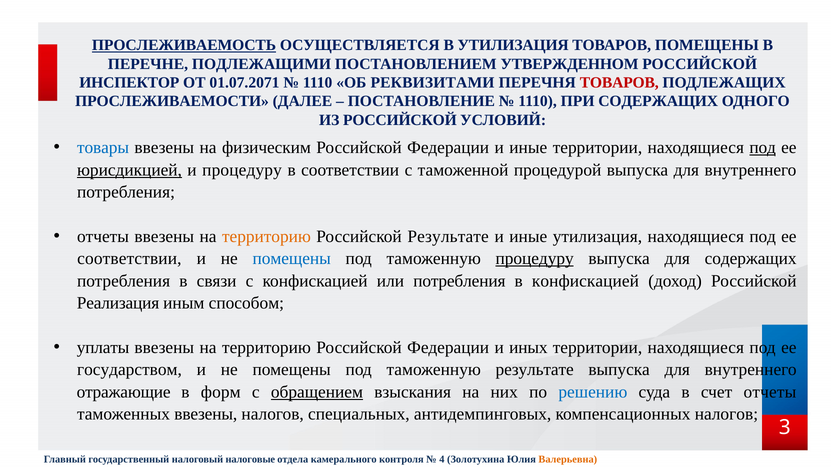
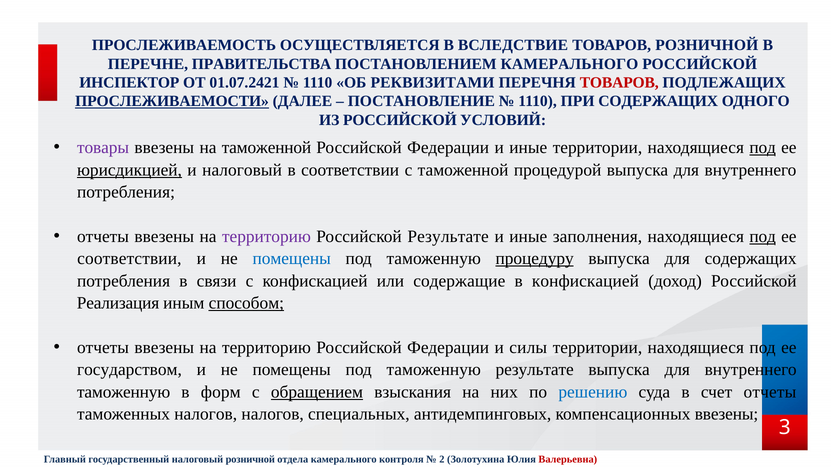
ПРОСЛЕЖИВАЕМОСТЬ underline: present -> none (184, 45)
В УТИЛИЗАЦИЯ: УТИЛИЗАЦИЯ -> ВСЛЕДСТВИЕ (513, 45)
ТОВАРОВ ПОМЕЩЕНЫ: ПОМЕЩЕНЫ -> РОЗНИЧНОЙ (707, 45)
ПОДЛЕЖАЩИМИ: ПОДЛЕЖАЩИМИ -> ПРАВИТЕЛЬСТВА (262, 64)
ПОСТАНОВЛЕНИЕМ УТВЕРЖДЕННОМ: УТВЕРЖДЕННОМ -> КАМЕРАЛЬНОГО (569, 64)
01.07.2071: 01.07.2071 -> 01.07.2421 (244, 83)
ПРОСЛЕЖИВАЕМОСТИ underline: none -> present (172, 101)
товары colour: blue -> purple (103, 148)
на физическим: физическим -> таможенной (267, 148)
и процедуру: процедуру -> налоговый (242, 170)
территорию colour: orange -> purple (266, 237)
иные утилизация: утилизация -> заполнения (597, 237)
под underline: none -> present (763, 237)
или потребления: потребления -> содержащие (459, 281)
способом underline: none -> present (246, 303)
уплаты: уплаты -> отчеты (103, 348)
иных: иных -> силы (528, 348)
отражающие: отражающие -> таможенную (124, 392)
таможенных ввезены: ввезены -> налогов (206, 415)
компенсационных налогов: налогов -> ввезены (726, 415)
налоговый налоговые: налоговые -> розничной (250, 460)
4: 4 -> 2 (442, 460)
Валерьевна colour: orange -> red (568, 460)
